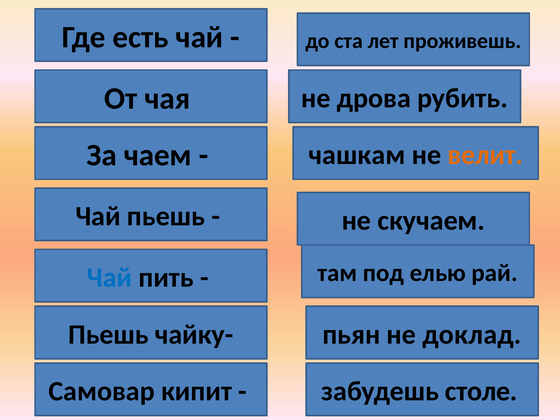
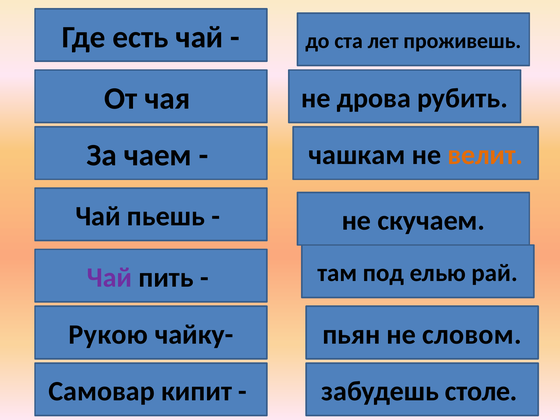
Чай colour: blue -> purple (109, 278)
Пьешь: Пьешь -> Рукою (108, 334)
доклад: доклад -> словом (472, 334)
